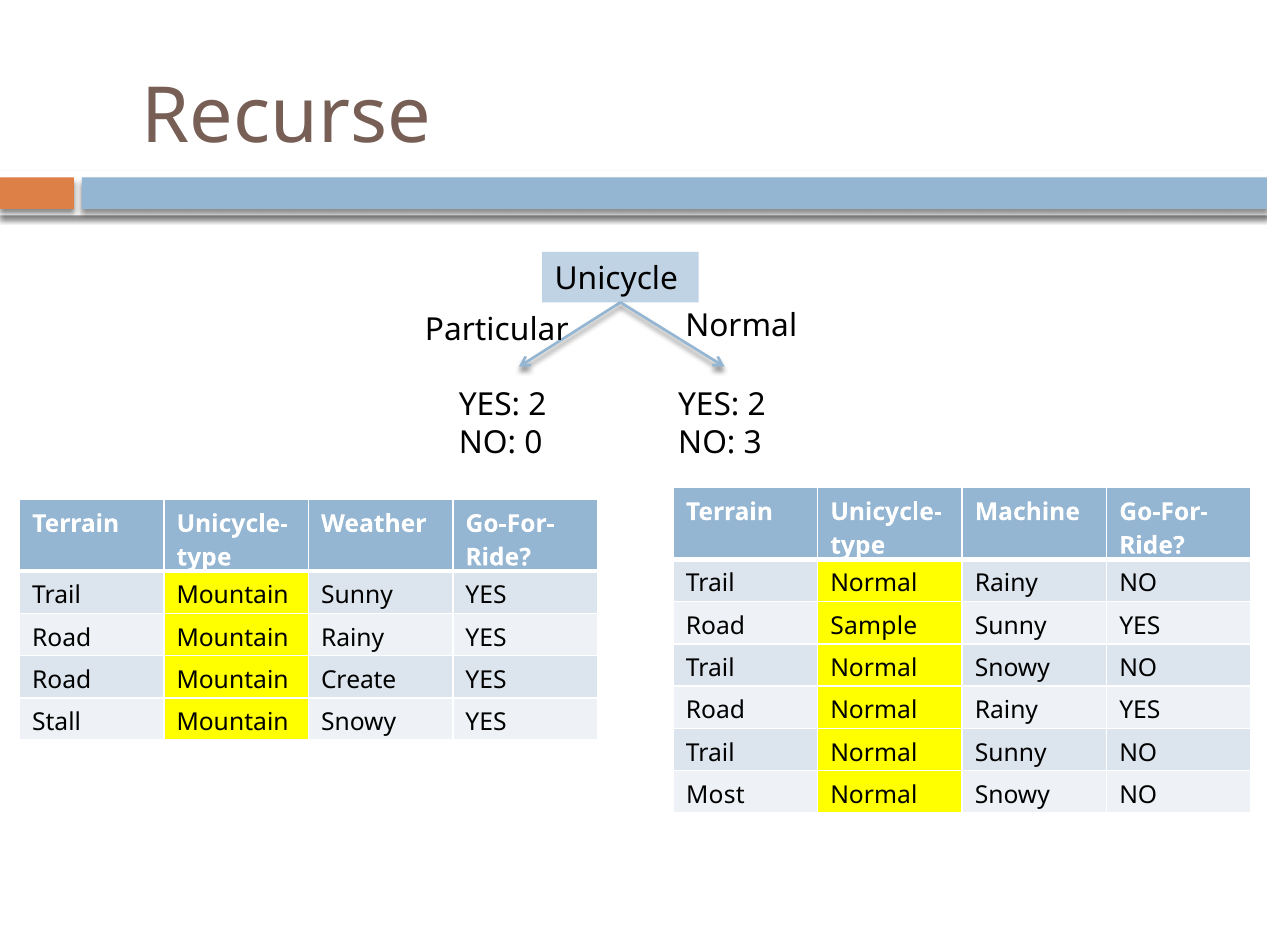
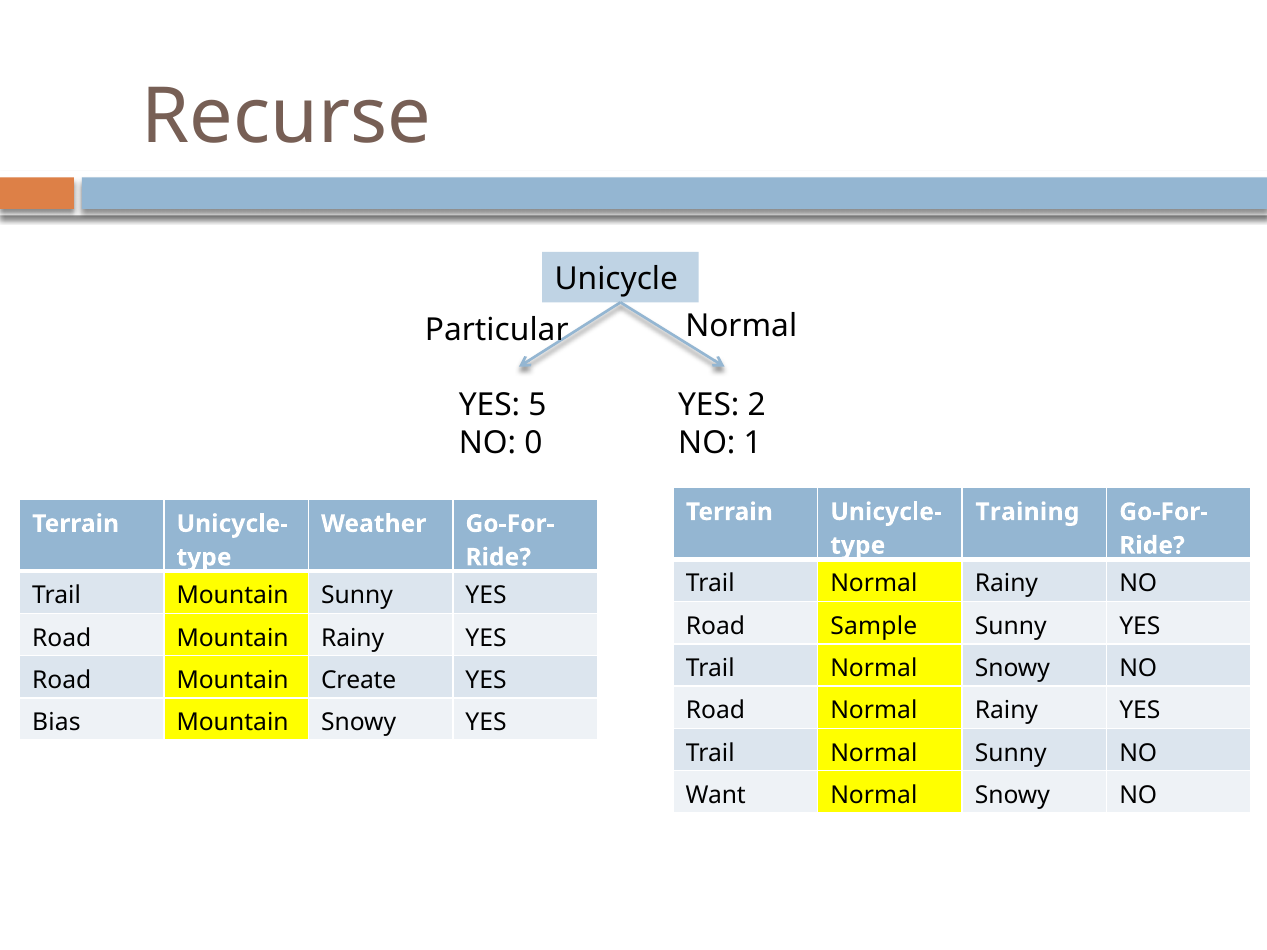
2: 2 -> 5 (537, 405)
3: 3 -> 1 (753, 443)
Machine: Machine -> Training (1027, 512)
Stall: Stall -> Bias (56, 723)
Most: Most -> Want (716, 795)
